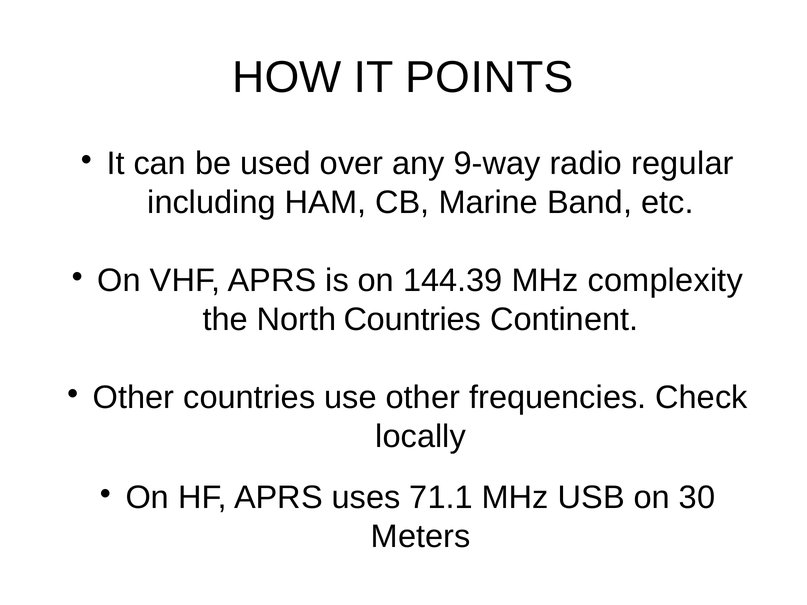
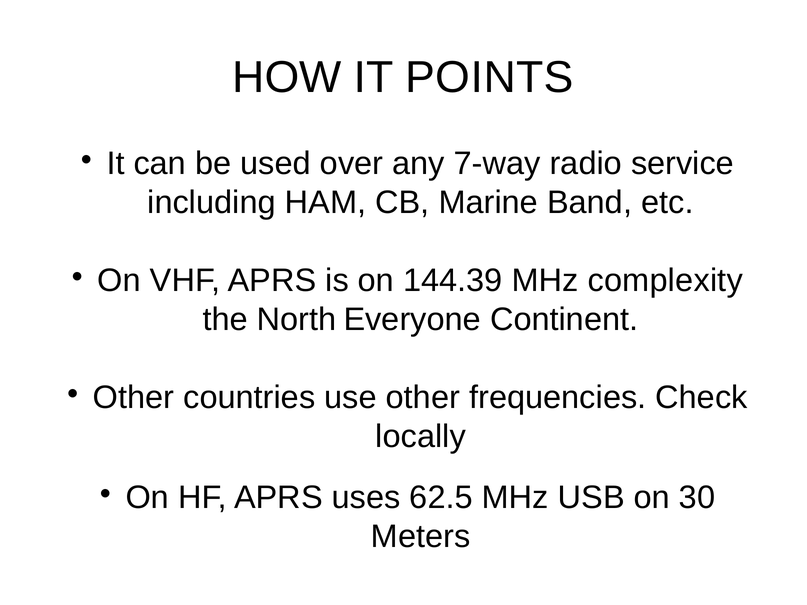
9-way: 9-way -> 7-way (497, 163)
regular: regular -> service (683, 163)
North Countries: Countries -> Everyone (412, 320)
71.1: 71.1 -> 62.5 (441, 498)
